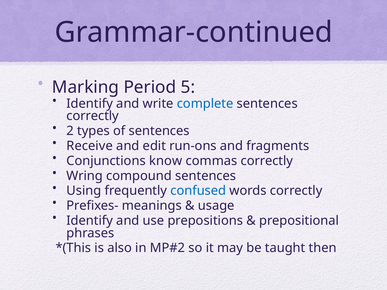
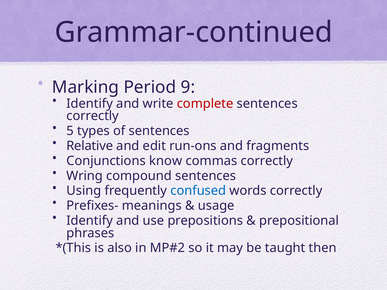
5: 5 -> 9 (188, 87)
complete colour: blue -> red (205, 104)
2: 2 -> 5 (70, 131)
Receive: Receive -> Relative (90, 146)
